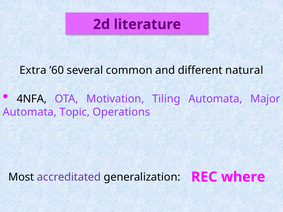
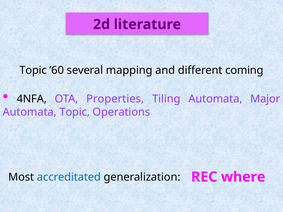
Extra: Extra -> Topic (33, 70)
common: common -> mapping (129, 70)
natural: natural -> coming (244, 70)
Motivation: Motivation -> Properties (115, 99)
accreditated colour: purple -> blue (69, 177)
